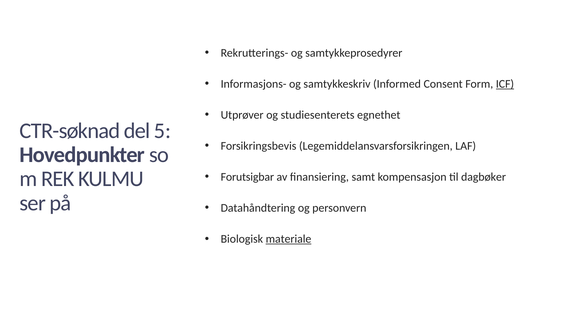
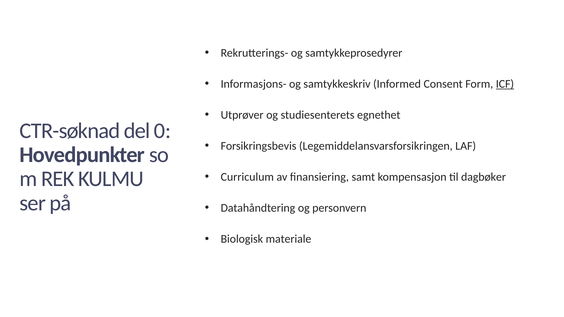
5: 5 -> 0 (162, 131)
Forutsigbar: Forutsigbar -> Curriculum (247, 177)
materiale underline: present -> none (289, 239)
